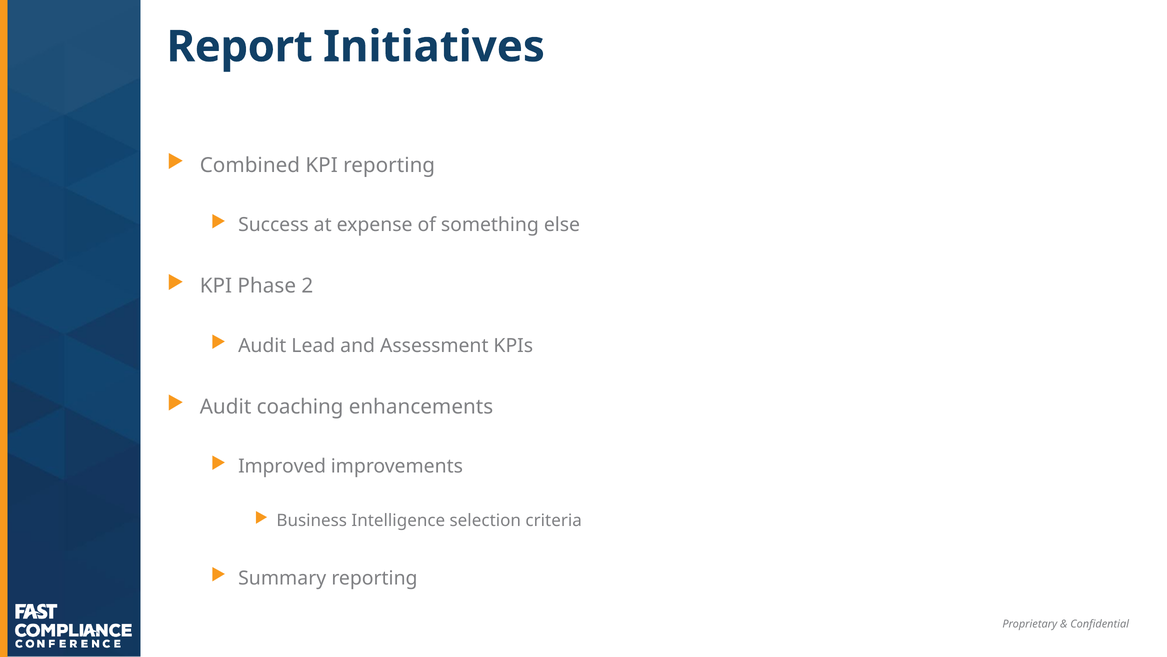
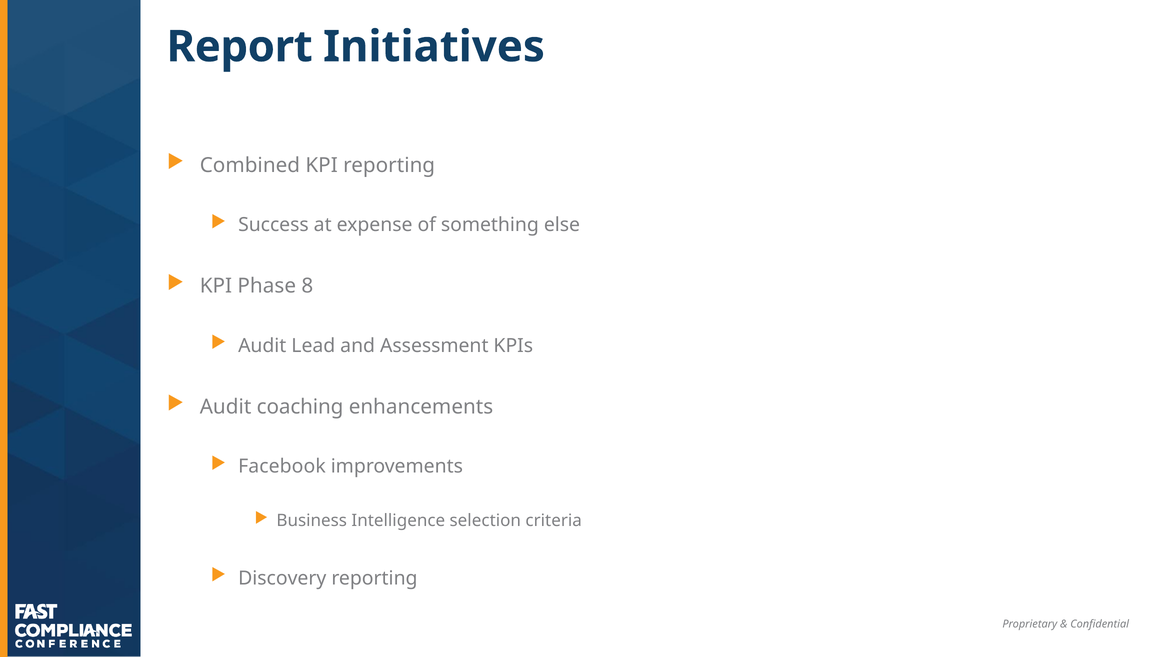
2: 2 -> 8 (307, 286)
Improved: Improved -> Facebook (282, 466)
Summary: Summary -> Discovery (282, 578)
